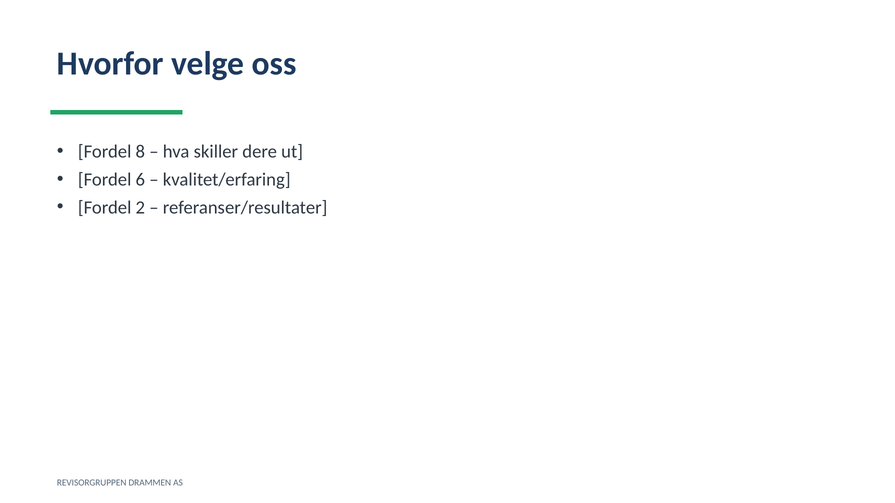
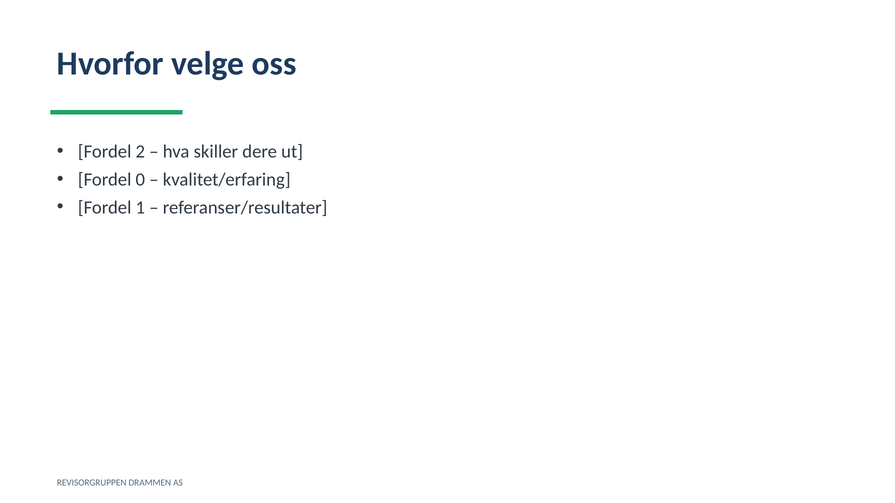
8: 8 -> 2 (140, 152)
6: 6 -> 0 (140, 180)
2: 2 -> 1 (140, 208)
